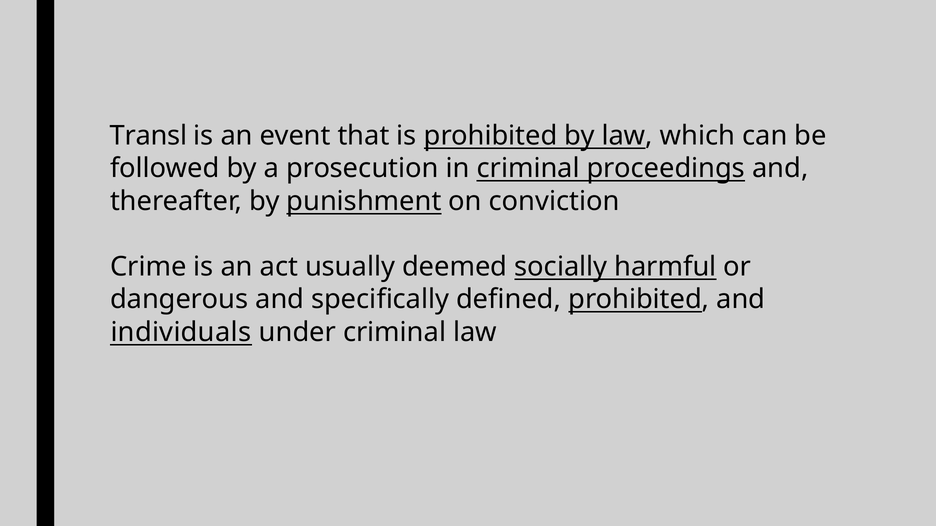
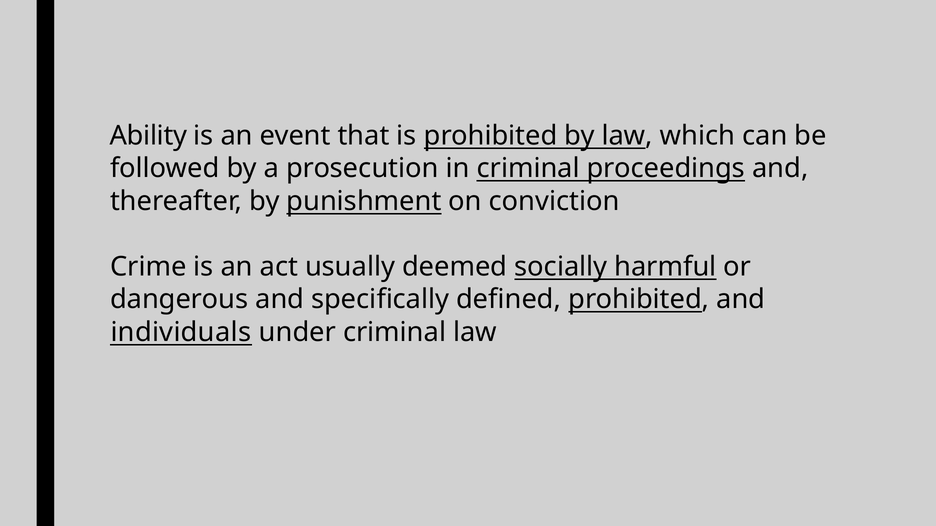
Transl: Transl -> Ability (148, 136)
